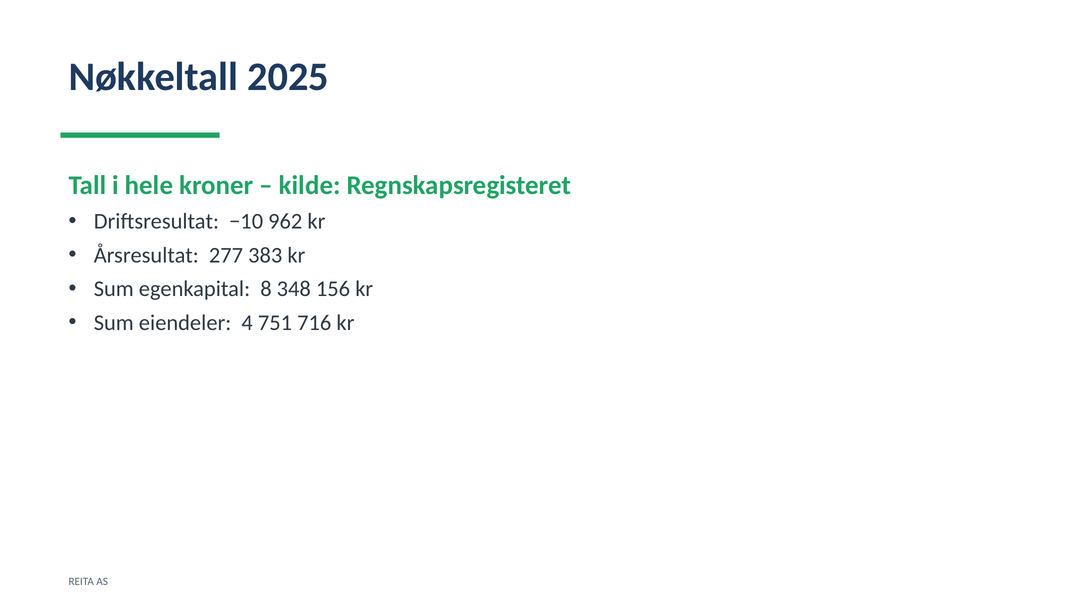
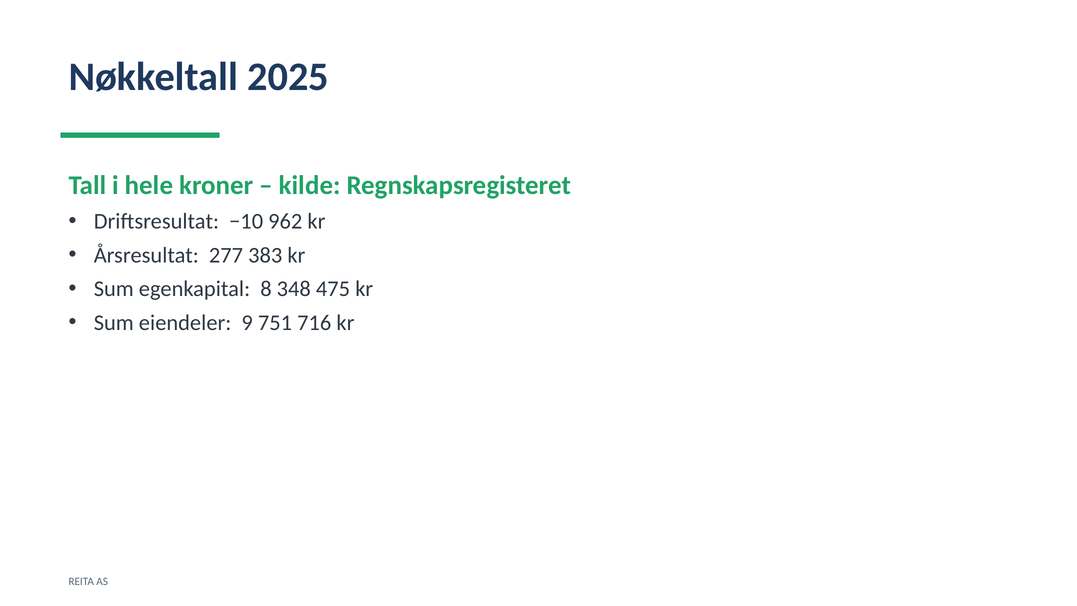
156: 156 -> 475 (333, 289)
4: 4 -> 9 (247, 322)
